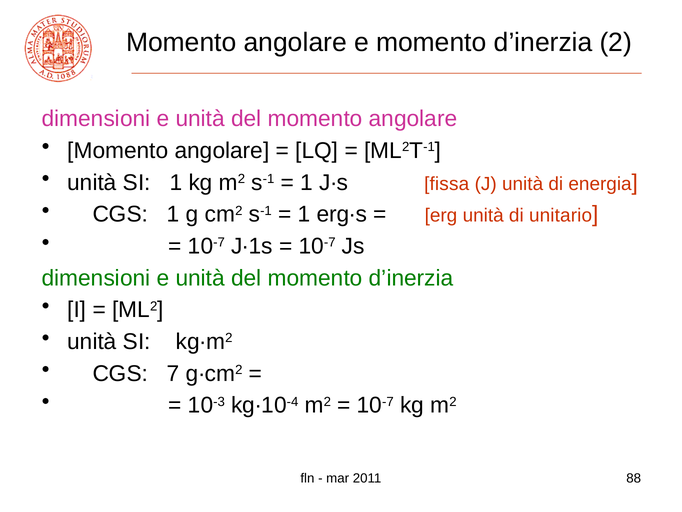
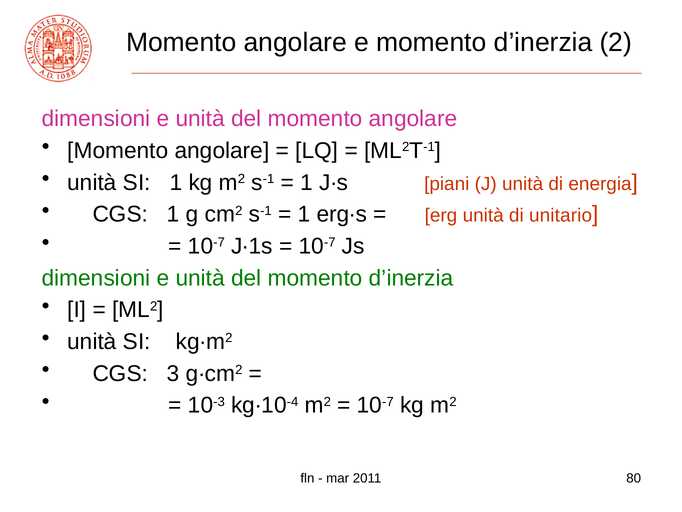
fissa: fissa -> piani (447, 184)
7: 7 -> 3 (173, 373)
88: 88 -> 80 (634, 478)
